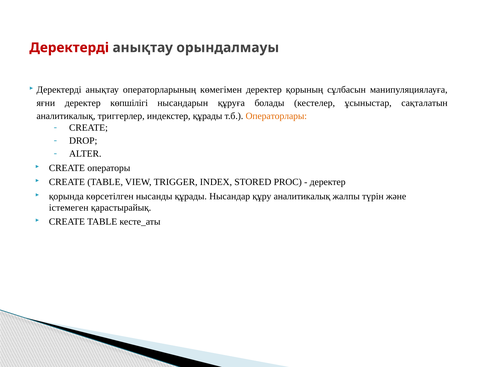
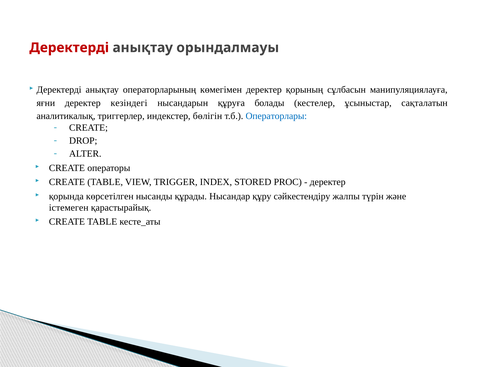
көпшілігі: көпшілігі -> кезіндегі (129, 103)
индекстер құрады: құрады -> бөлігін (208, 116)
Операторлары colour: orange -> blue (276, 116)
құру аналитикалық: аналитикалық -> сәйкестендіру (302, 196)
